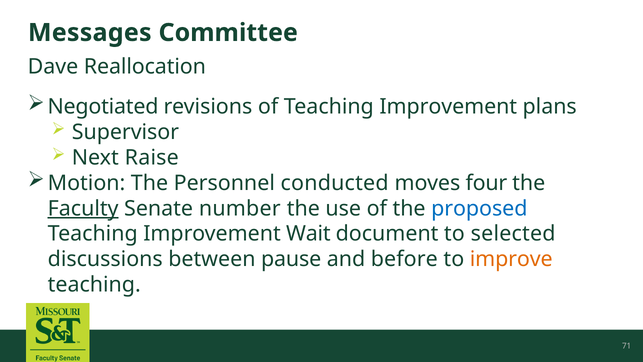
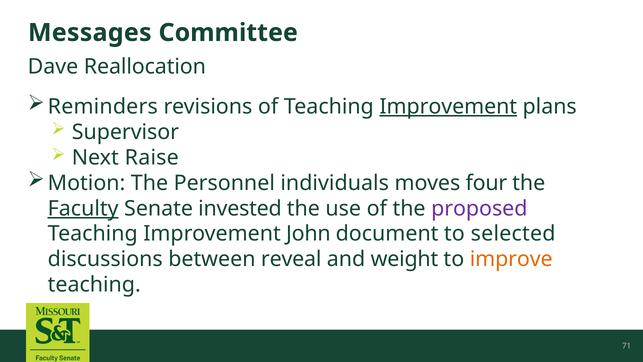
Negotiated: Negotiated -> Reminders (103, 106)
Improvement underline: none -> present (448, 106)
conducted: conducted -> individuals (335, 183)
number: number -> invested (240, 208)
proposed colour: blue -> purple (479, 208)
Wait: Wait -> John (308, 234)
pause: pause -> reveal (291, 259)
before: before -> weight (404, 259)
